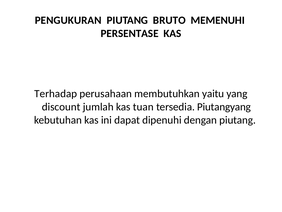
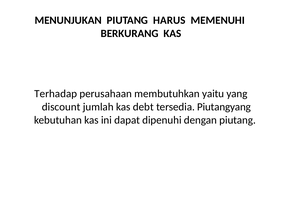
PENGUKURAN: PENGUKURAN -> MENUNJUKAN (68, 20)
BRUTO: BRUTO -> HARUS (169, 20)
PERSENTASE: PERSENTASE -> BERKURANG (130, 33)
tuan: tuan -> debt (143, 107)
